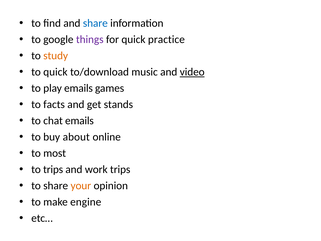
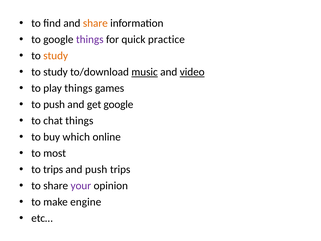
share colour: blue -> orange (95, 23)
quick: quick -> study (55, 72)
music underline: none -> present (145, 72)
play emails: emails -> things (78, 88)
to facts: facts -> push (54, 104)
get stands: stands -> google (118, 104)
chat emails: emails -> things (79, 121)
about: about -> which (76, 137)
and work: work -> push (96, 169)
your colour: orange -> purple (81, 186)
